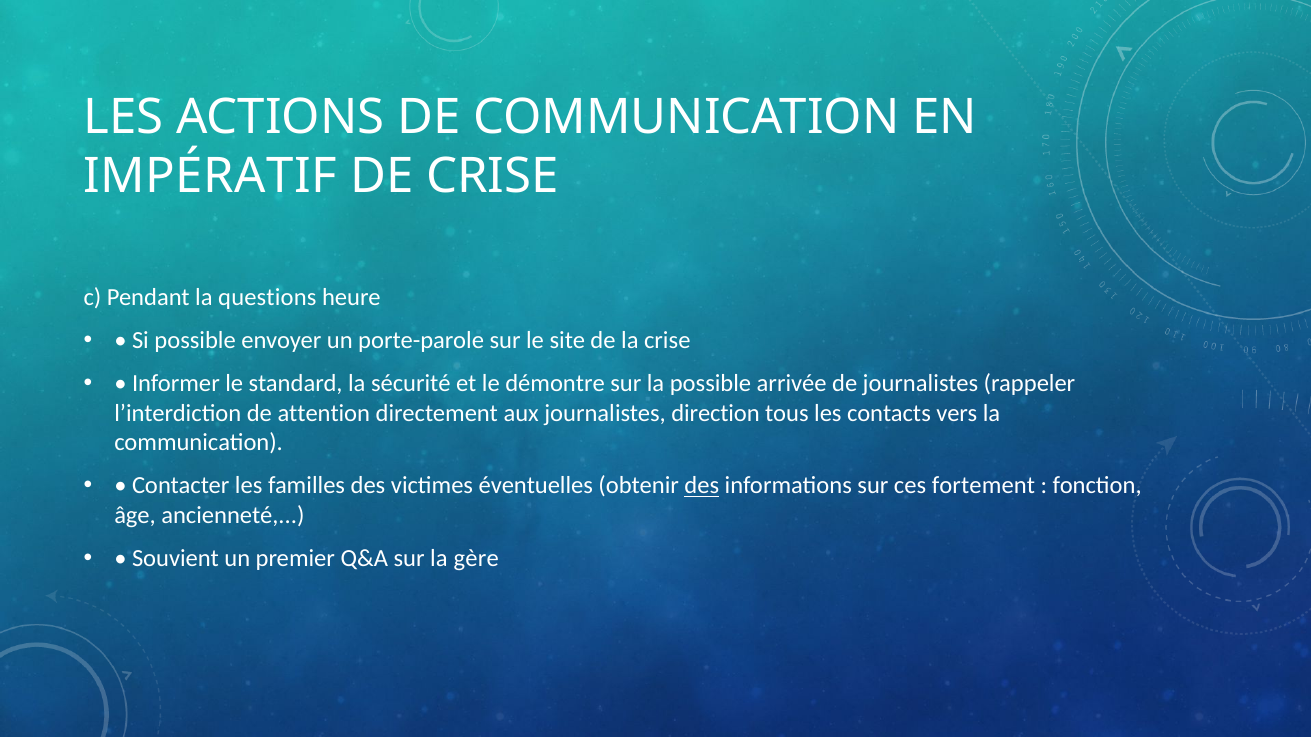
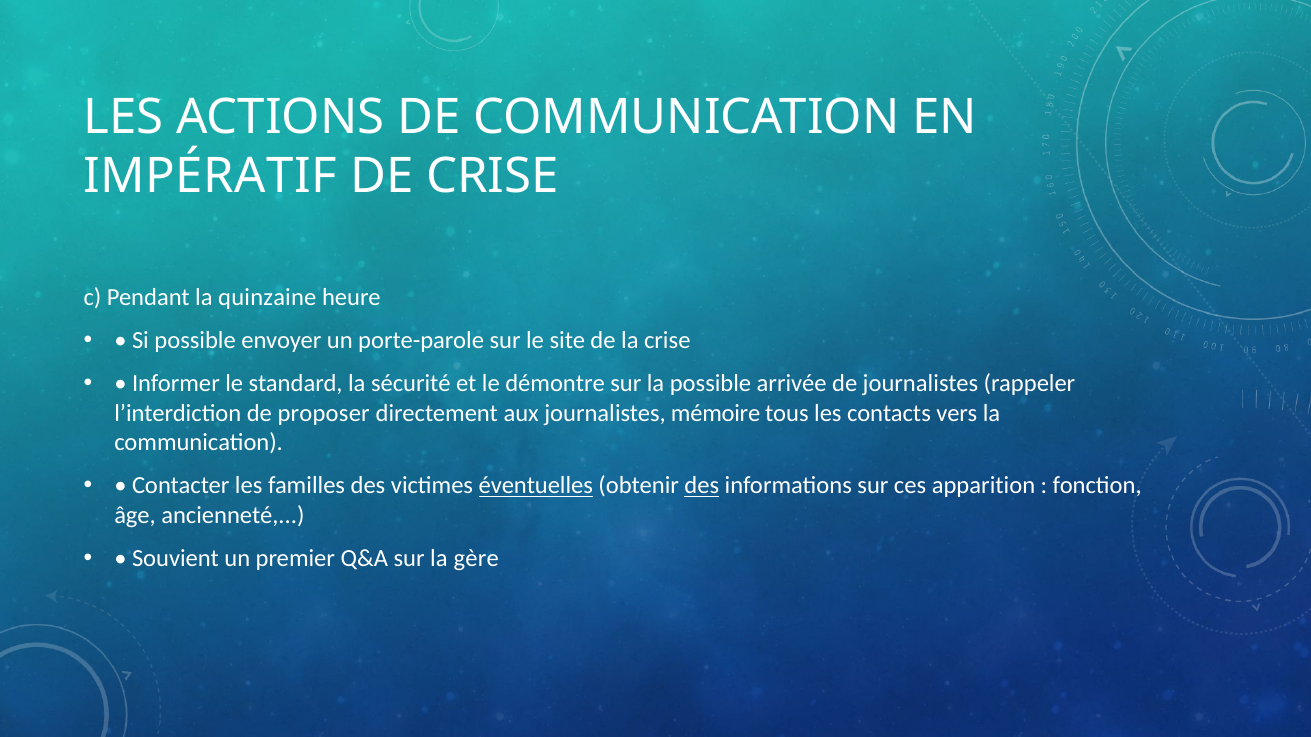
questions: questions -> quinzaine (267, 298)
attention: attention -> proposer (324, 413)
direction: direction -> mémoire (716, 413)
éventuelles underline: none -> present (536, 486)
fortement: fortement -> apparition (983, 486)
